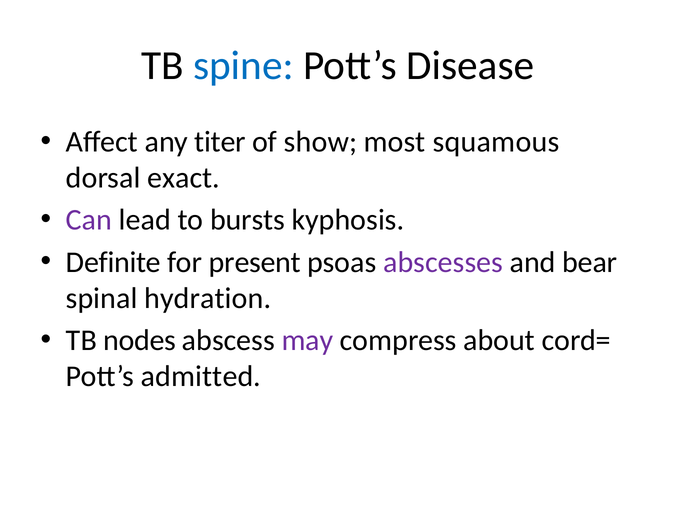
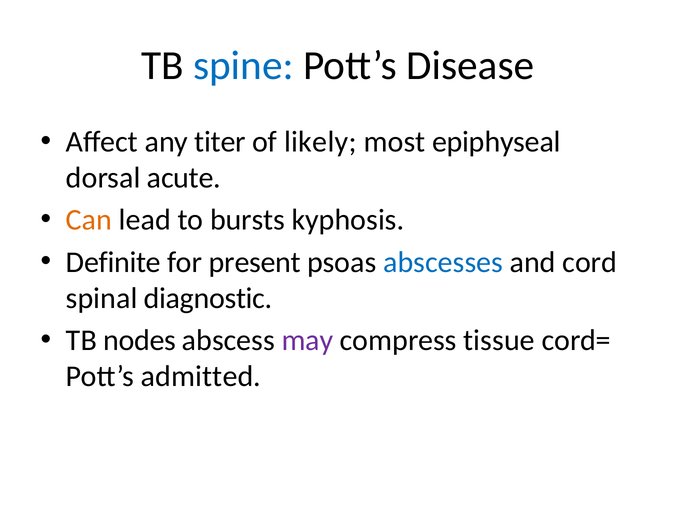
show: show -> likely (320, 142)
squamous: squamous -> epiphyseal (496, 142)
exact: exact -> acute (184, 178)
Can colour: purple -> orange (89, 220)
abscesses colour: purple -> blue (443, 262)
bear: bear -> cord (590, 262)
hydration: hydration -> diagnostic (208, 298)
about: about -> tissue (499, 340)
